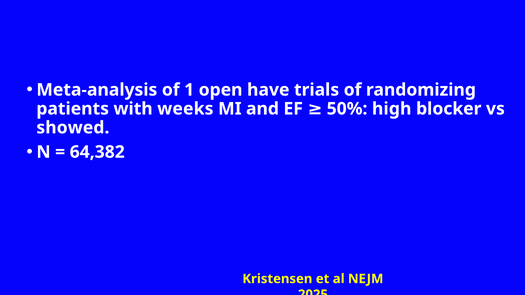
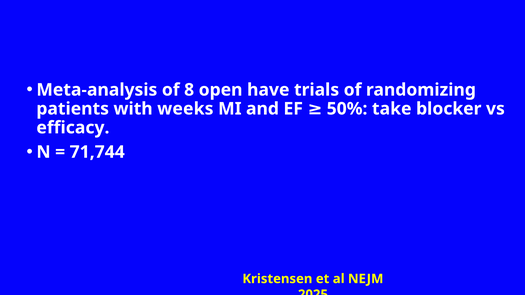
1: 1 -> 8 (189, 90)
high: high -> take (392, 109)
showed: showed -> efficacy (73, 128)
64,382: 64,382 -> 71,744 (97, 152)
